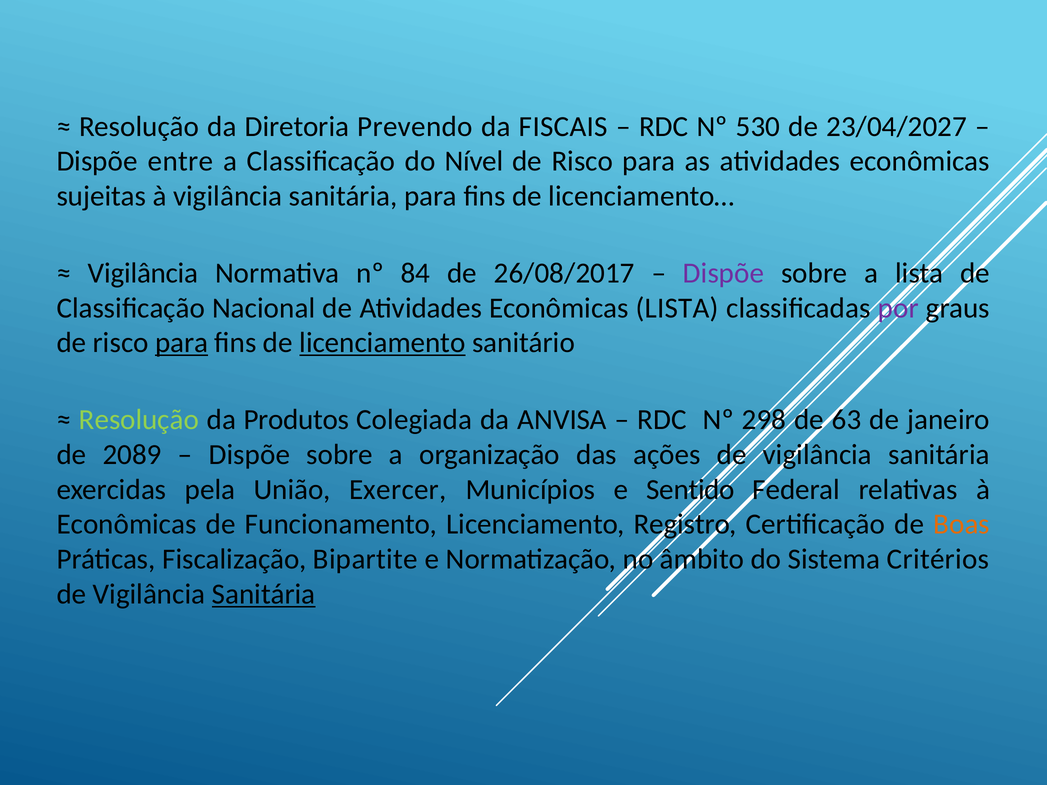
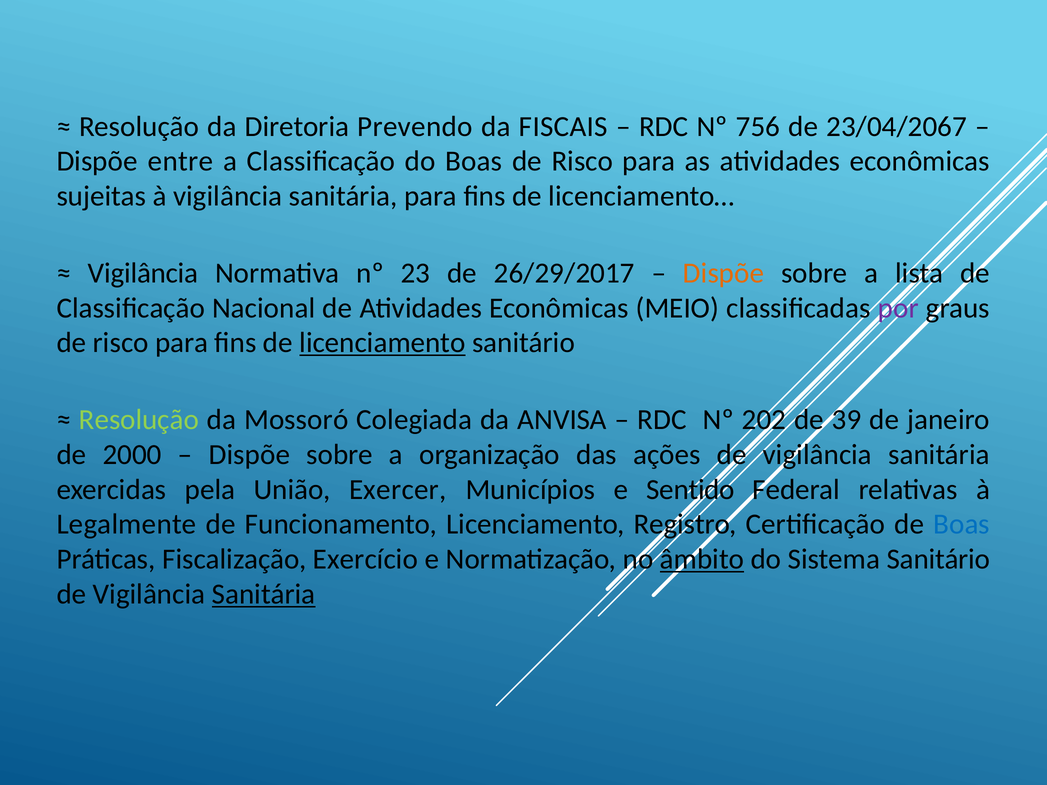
530: 530 -> 756 (758, 127)
23/04/2027: 23/04/2027 -> 23/04/2067 (897, 127)
do Nível: Nível -> Boas (474, 161)
84: 84 -> 23 (415, 273)
26/08/2017: 26/08/2017 -> 26/29/2017 (564, 273)
Dispõe colour: purple -> orange (724, 273)
Econômicas LISTA: LISTA -> MEIO (677, 308)
para underline: present -> none (182, 343)
Produtos: Produtos -> Mossoró (296, 420)
298: 298 -> 202 (764, 420)
63: 63 -> 39 (847, 420)
2089: 2089 -> 2000 (132, 455)
Econômicas: Econômicas -> Legalmente (126, 524)
Boas colour: orange -> blue (962, 524)
Bipartite: Bipartite -> Exercício (365, 559)
âmbito underline: none -> present (702, 559)
Sistema Critérios: Critérios -> Sanitário (938, 559)
